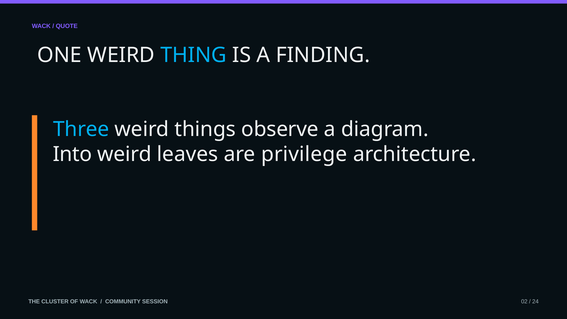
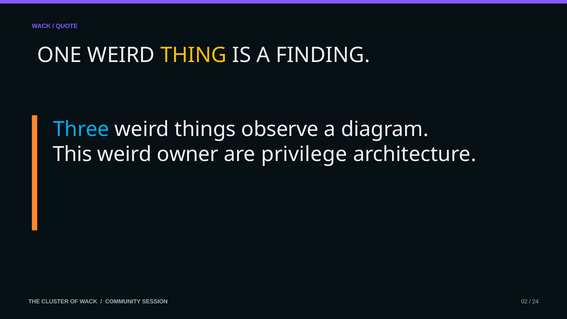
THING colour: light blue -> yellow (194, 55)
Into: Into -> This (72, 154)
leaves: leaves -> owner (188, 154)
